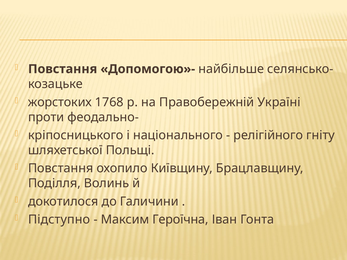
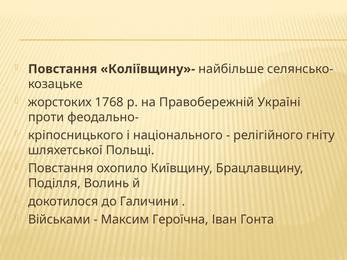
Допомогою»-: Допомогою»- -> Коліївщину»- (148, 69)
Підступно: Підступно -> Військами (59, 220)
